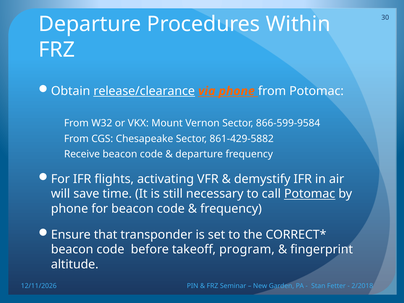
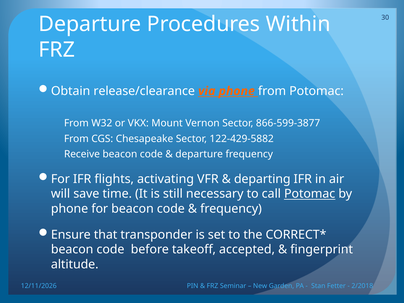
release/clearance underline: present -> none (144, 91)
866-599-9584: 866-599-9584 -> 866-599-3877 (288, 123)
861-429-5882: 861-429-5882 -> 122-429-5882 (242, 139)
demystify: demystify -> departing (262, 179)
program: program -> accepted (247, 250)
